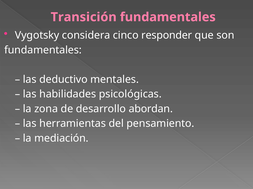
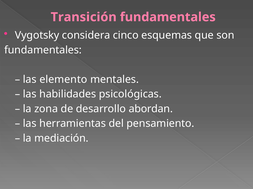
responder: responder -> esquemas (167, 35)
deductivo: deductivo -> elemento (63, 80)
